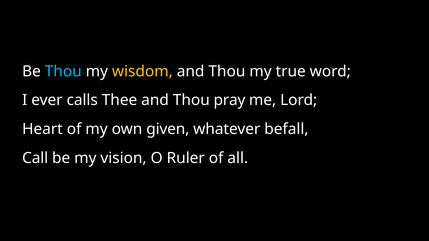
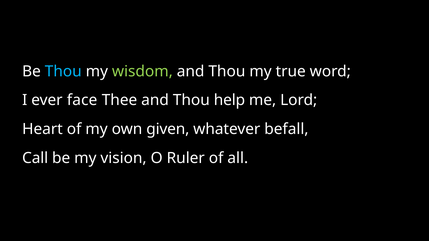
wisdom colour: yellow -> light green (142, 71)
calls: calls -> face (82, 100)
pray: pray -> help (229, 100)
